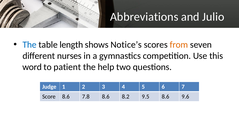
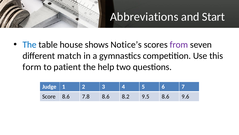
Julio: Julio -> Start (213, 17)
length: length -> house (71, 44)
from colour: orange -> purple (179, 44)
nurses: nurses -> match (69, 56)
word: word -> form (32, 67)
